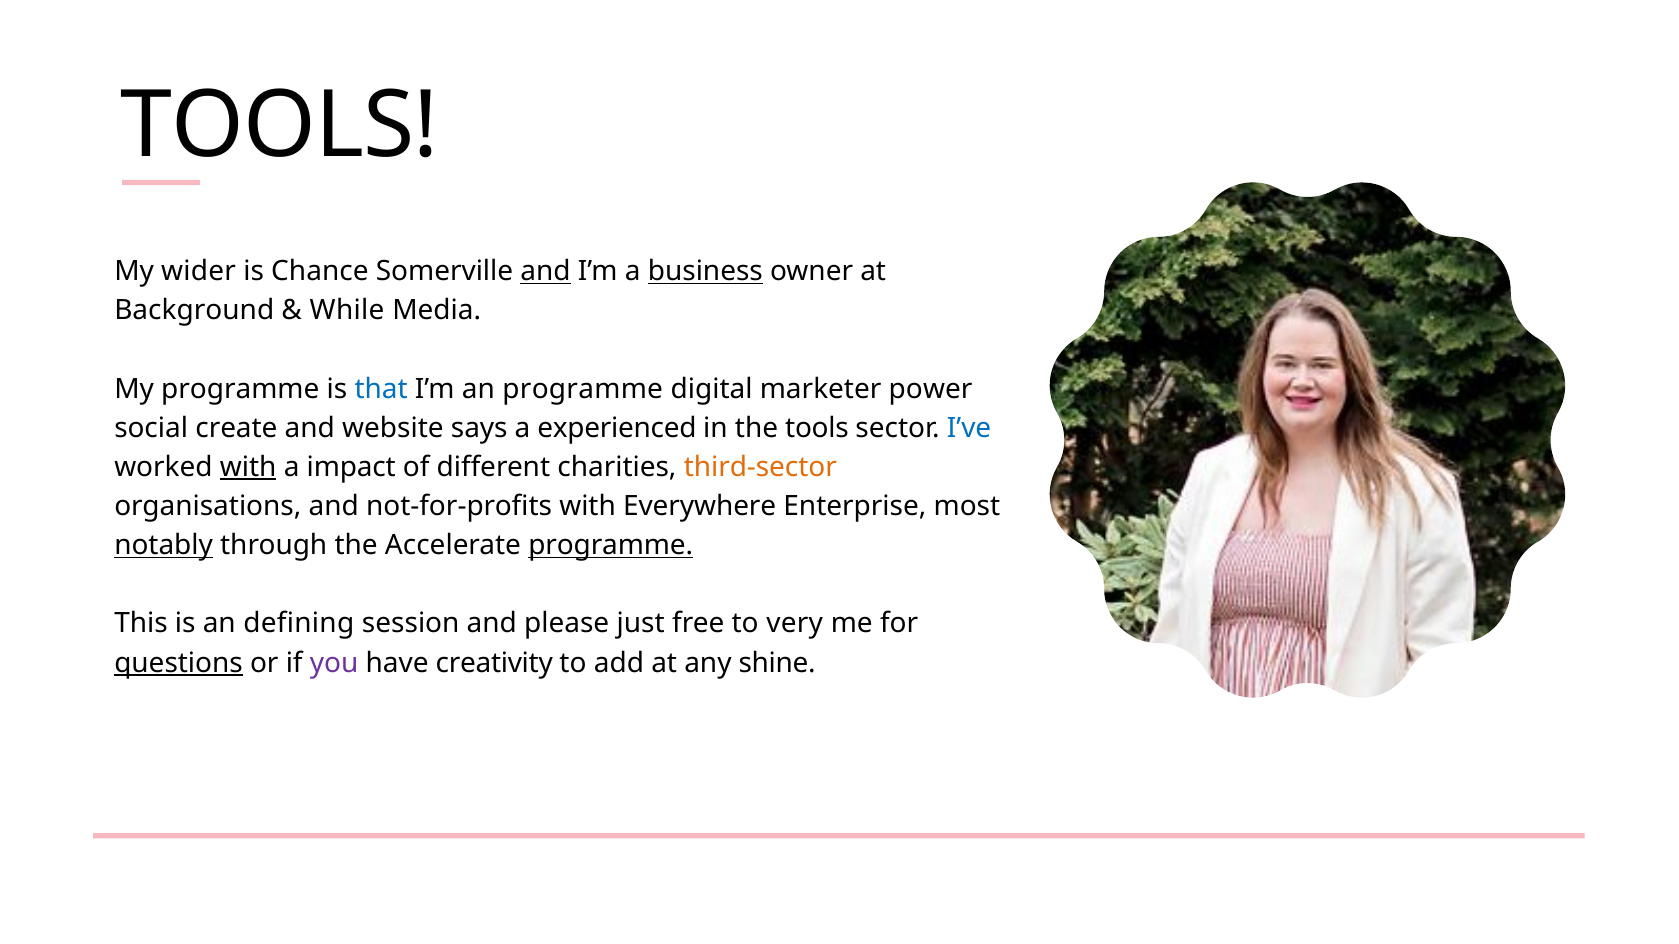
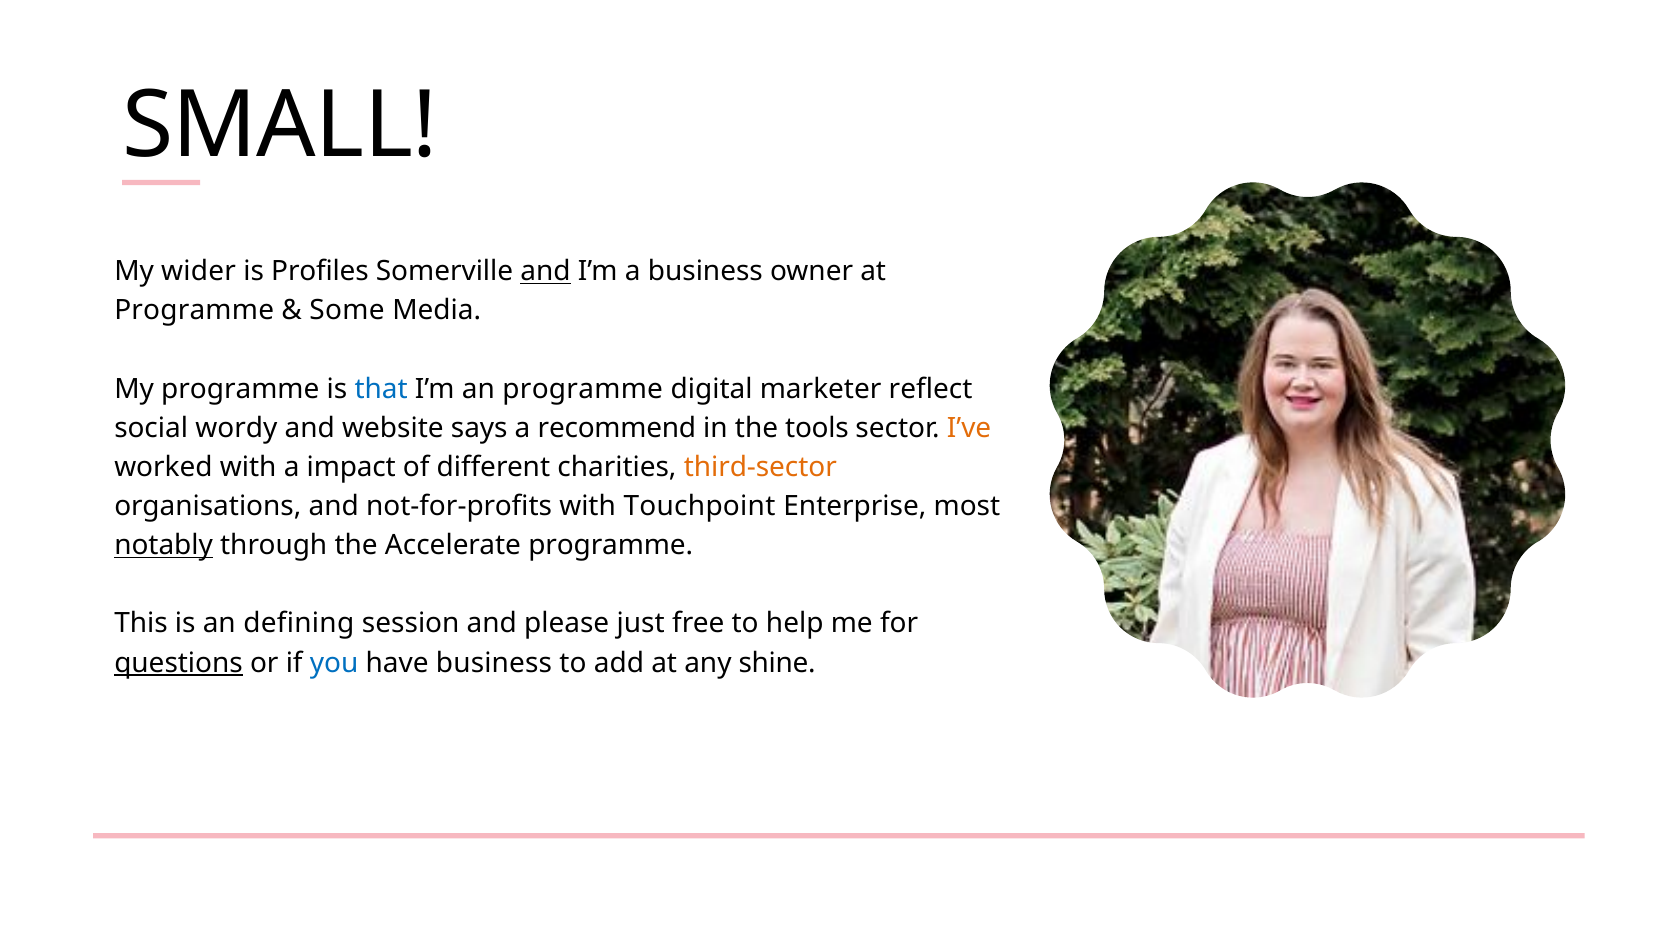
TOOLS: TOOLS -> SMALL (280, 125)
Chance: Chance -> Profiles (320, 272)
business underline: present -> none (705, 272)
Background: Background -> Programme (194, 311)
While: While -> Some (347, 311)
power: power -> reflect (931, 389)
create: create -> wordy (236, 428)
experienced: experienced -> recommend (617, 428)
I’ve colour: blue -> orange (969, 428)
with underline: present -> none (248, 467)
Everywhere: Everywhere -> Touchpoint (699, 507)
programme underline: present -> none (611, 546)
very: very -> help (795, 624)
you colour: purple -> blue (334, 663)
have creativity: creativity -> business (494, 663)
